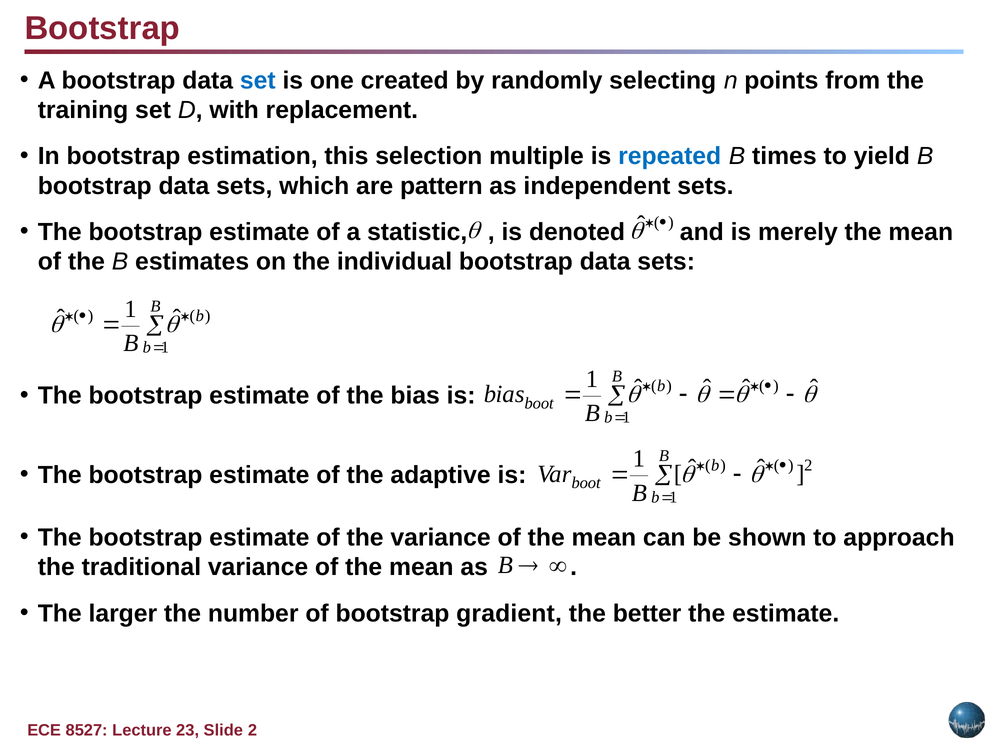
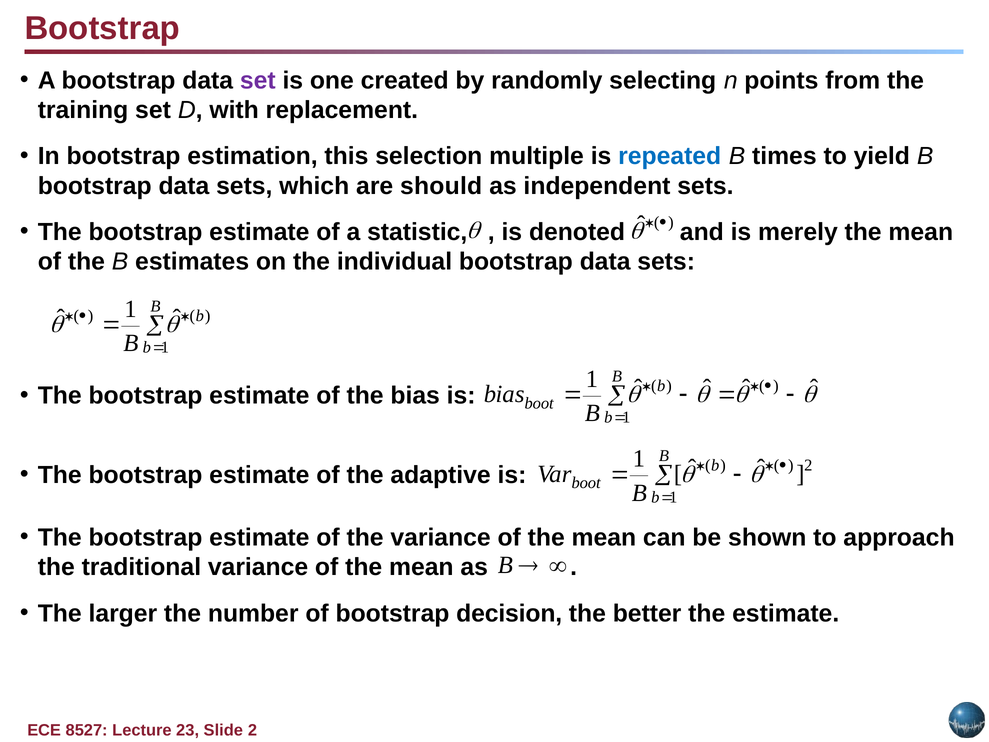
set colour: blue -> purple (258, 80)
pattern: pattern -> should (441, 186)
gradient: gradient -> decision (509, 613)
